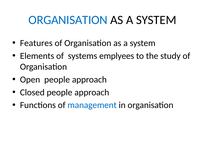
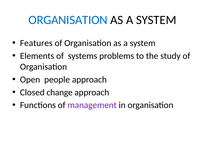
emplyees: emplyees -> problems (117, 56)
Closed people: people -> change (60, 92)
management colour: blue -> purple (92, 105)
